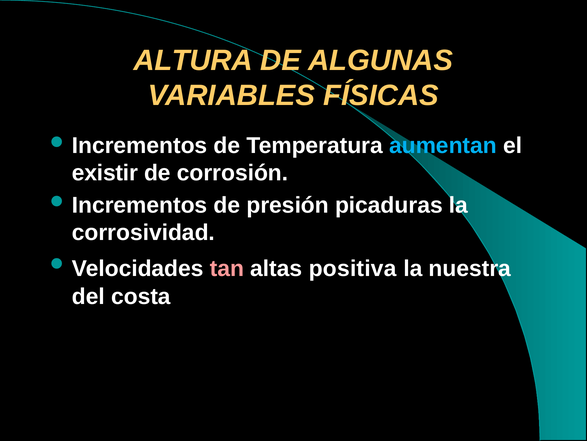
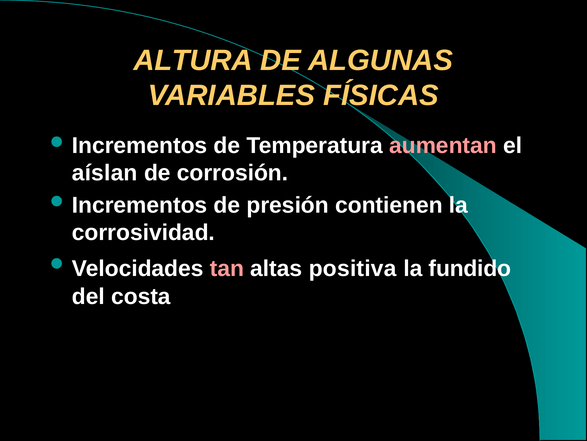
aumentan colour: light blue -> pink (443, 145)
existir: existir -> aíslan (105, 173)
picaduras: picaduras -> contienen (389, 205)
nuestra: nuestra -> fundido (470, 268)
